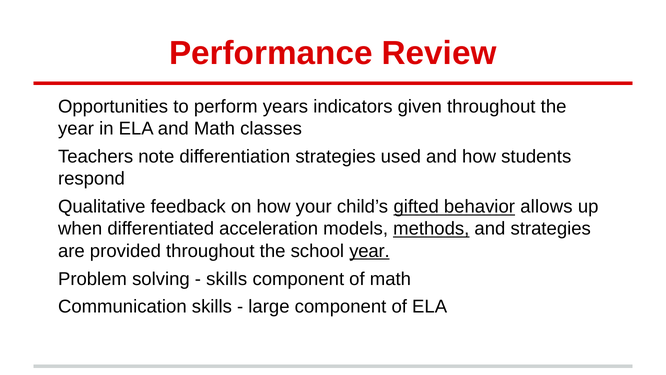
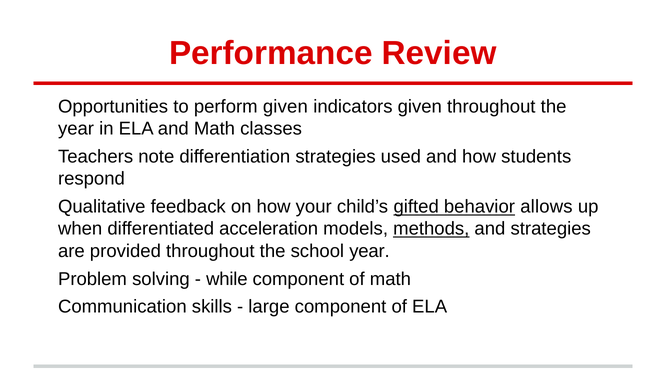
perform years: years -> given (285, 106)
year underline: present -> none (369, 251)
skills: skills -> while (227, 279)
